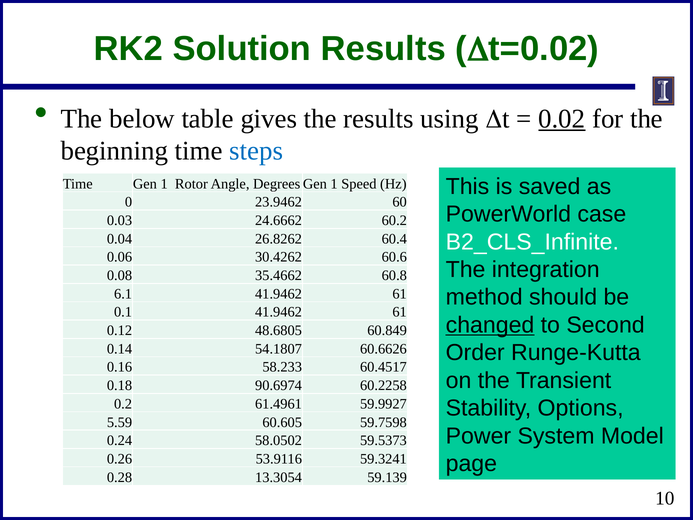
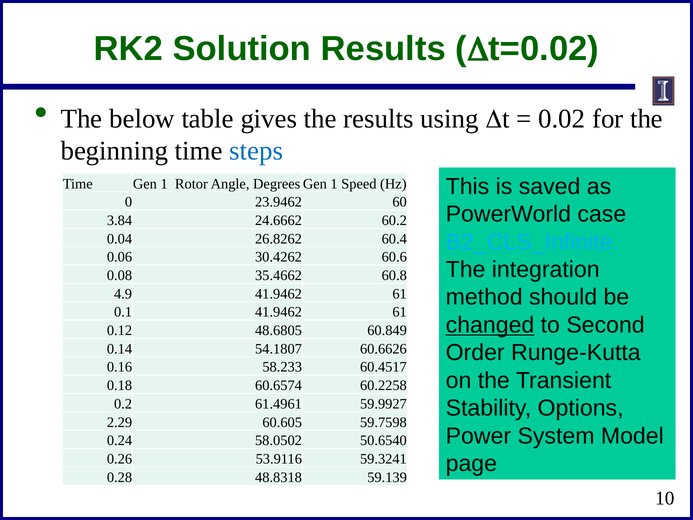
0.02 underline: present -> none (562, 119)
0.03: 0.03 -> 3.84 (120, 220)
B2_CLS_Infinite colour: white -> light blue (532, 242)
6.1: 6.1 -> 4.9 (123, 294)
90.6974: 90.6974 -> 60.6574 (279, 385)
5.59: 5.59 -> 2.29 (120, 422)
59.5373: 59.5373 -> 50.6540 (383, 440)
13.3054: 13.3054 -> 48.8318 (279, 477)
